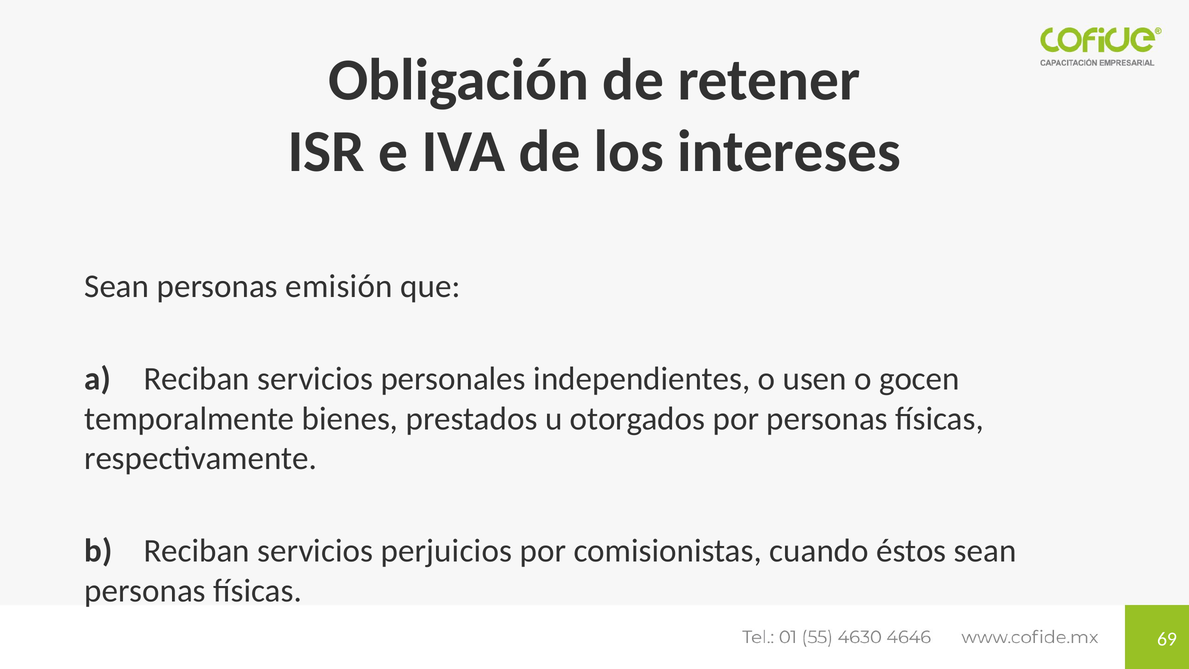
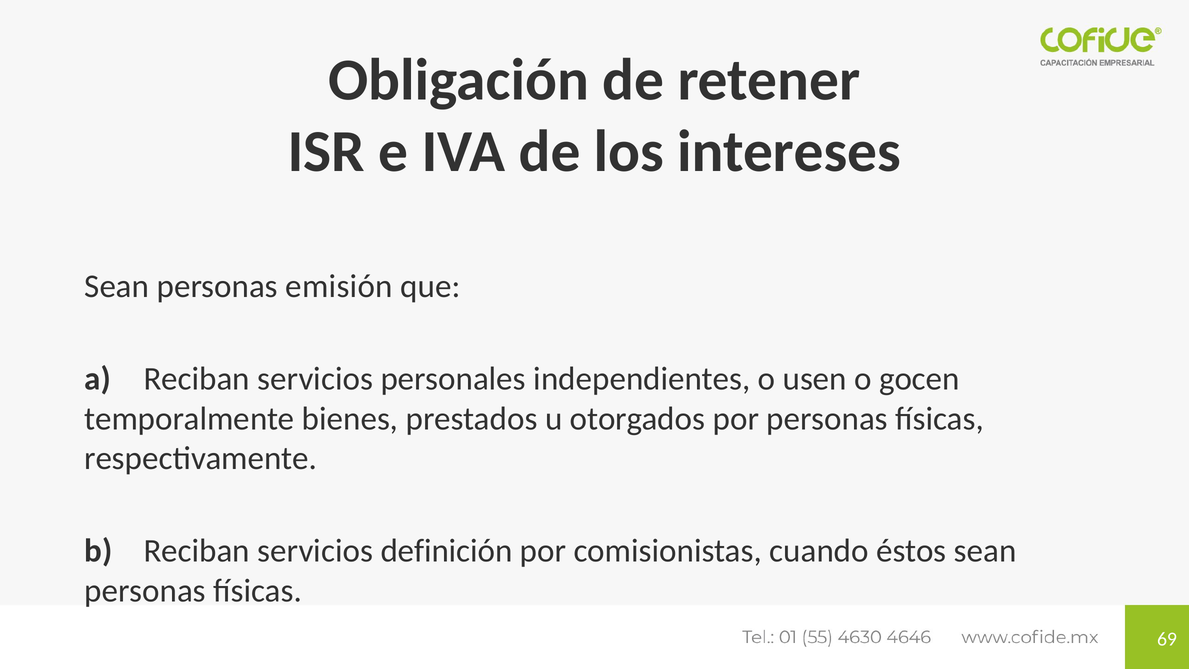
perjuicios: perjuicios -> definición (446, 551)
